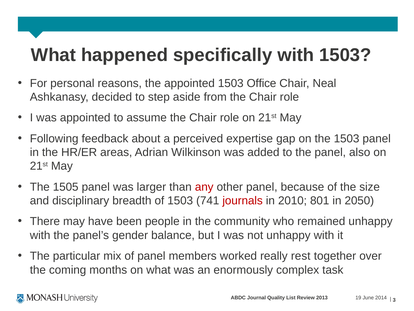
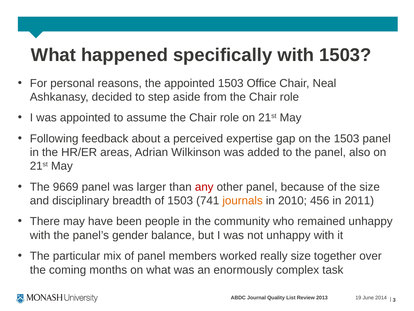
1505: 1505 -> 9669 (66, 187)
journals colour: red -> orange (243, 200)
801: 801 -> 456 (320, 200)
2050: 2050 -> 2011 (359, 200)
really rest: rest -> size (301, 256)
